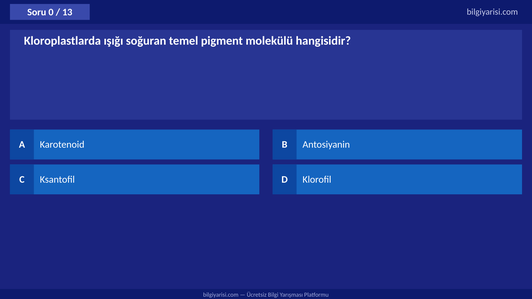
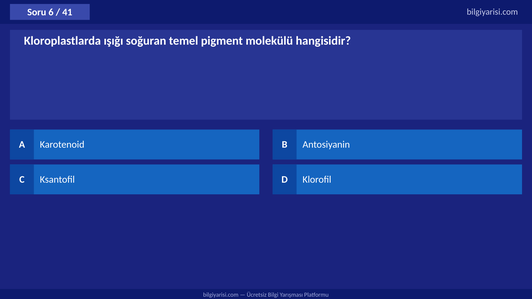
0: 0 -> 6 (51, 12)
13: 13 -> 41 (67, 12)
